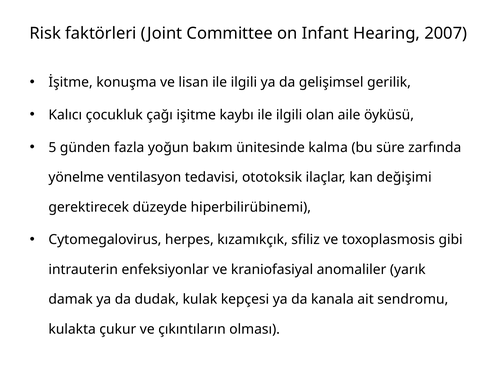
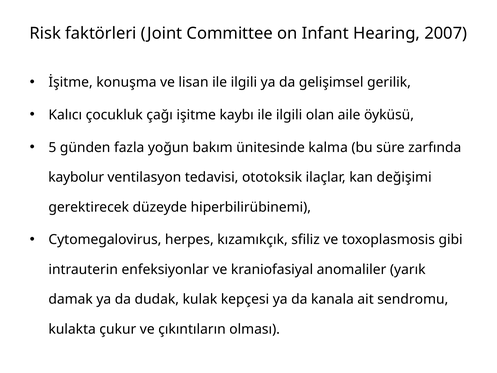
yönelme: yönelme -> kaybolur (76, 177)
